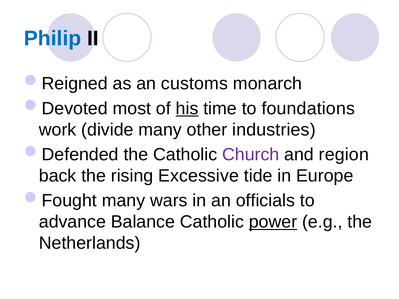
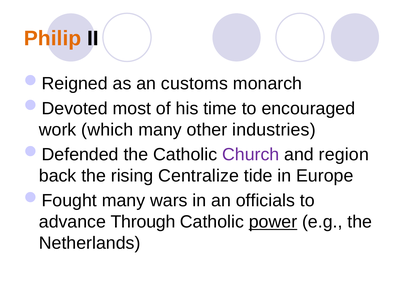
Philip colour: blue -> orange (53, 38)
his underline: present -> none (187, 109)
foundations: foundations -> encouraged (308, 109)
divide: divide -> which (107, 130)
Excessive: Excessive -> Centralize (199, 176)
Balance: Balance -> Through (143, 222)
